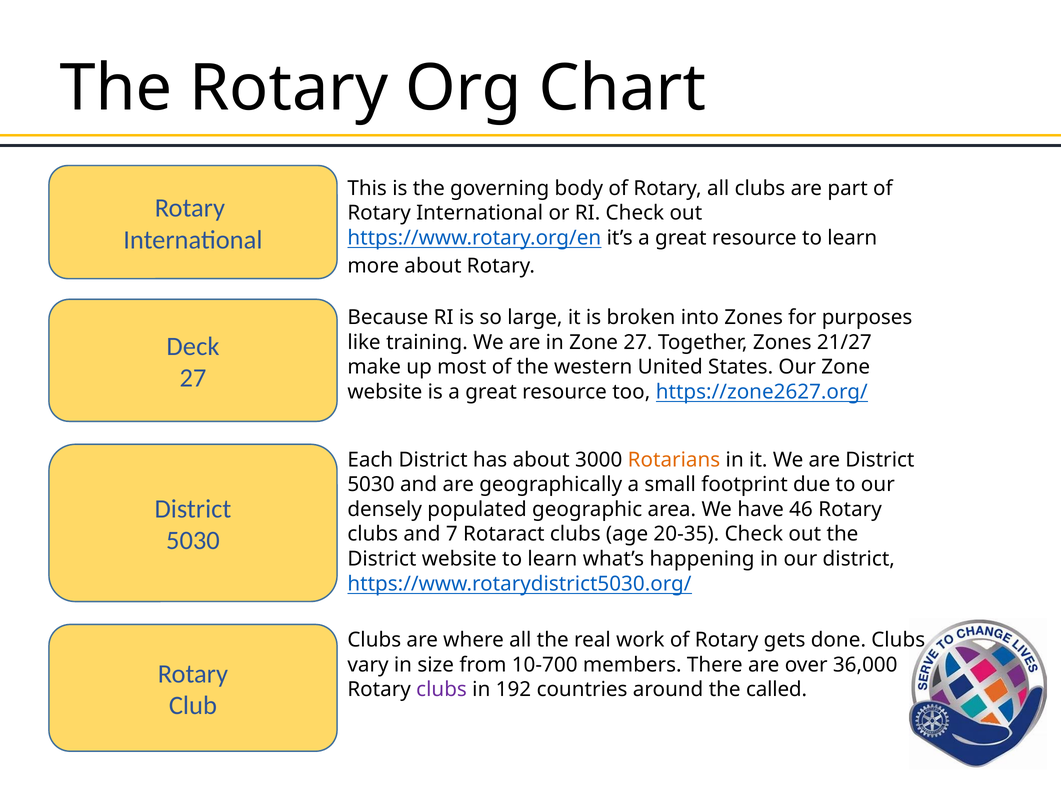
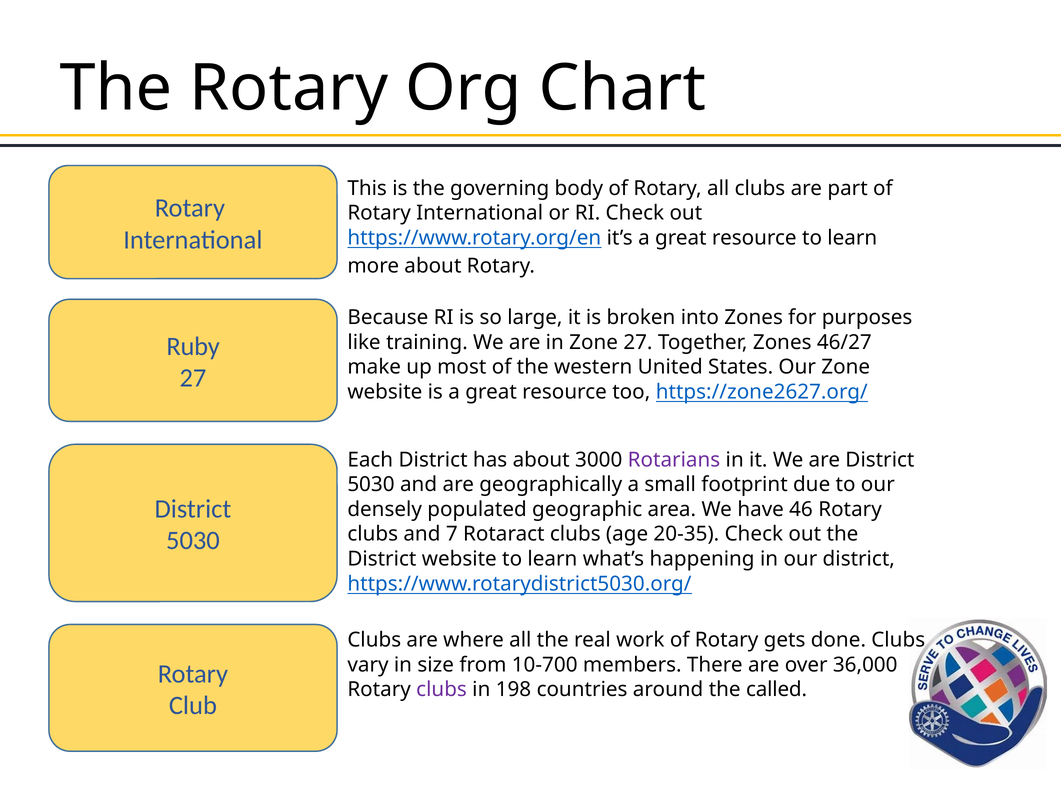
Deck: Deck -> Ruby (193, 346)
21/27: 21/27 -> 46/27 (844, 342)
Rotarians colour: orange -> purple (674, 460)
192: 192 -> 198 (513, 689)
